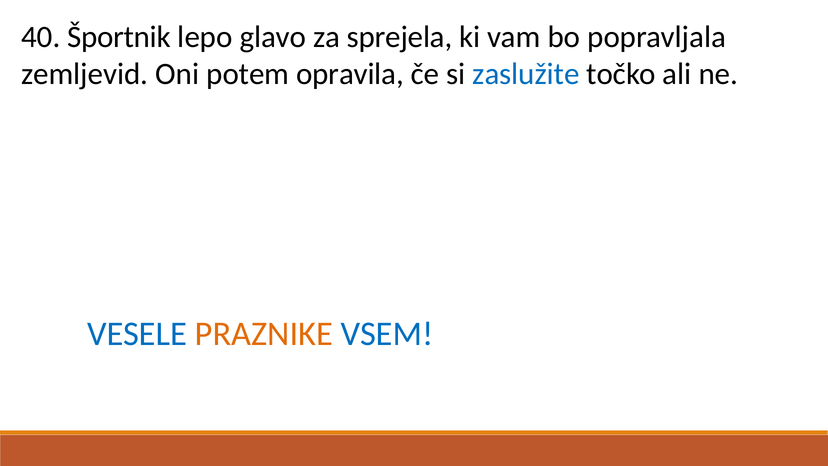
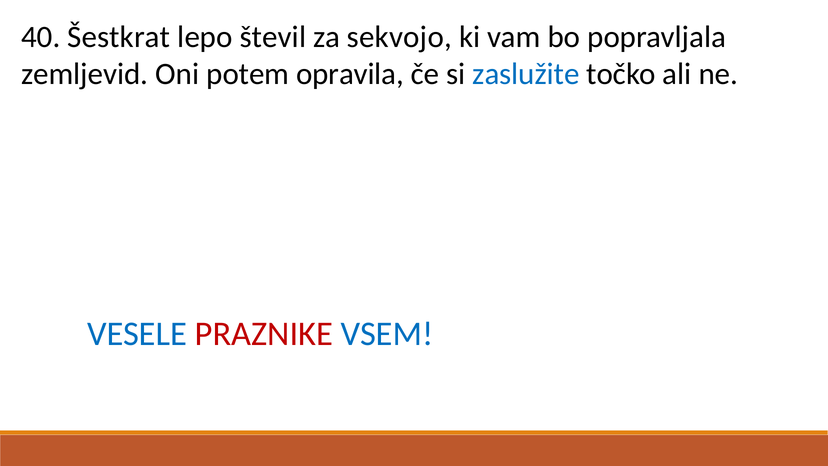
Športnik: Športnik -> Šestkrat (119, 37)
glavo: glavo -> števil (273, 37)
sprejela: sprejela -> sekvojo (399, 37)
PRAZNIKE colour: orange -> red (264, 333)
